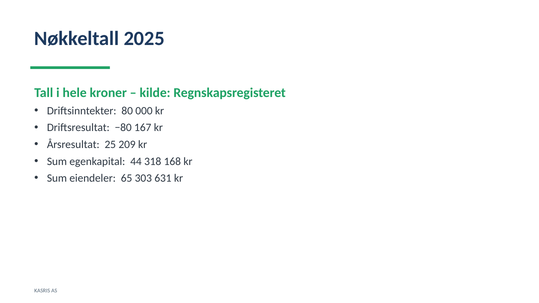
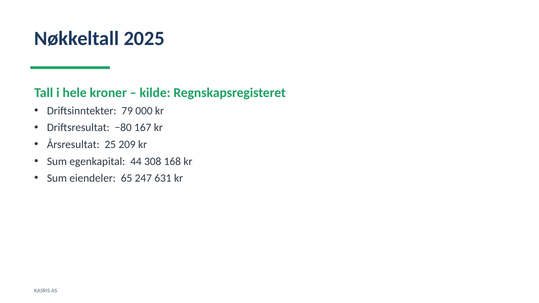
80: 80 -> 79 (127, 111)
318: 318 -> 308 (153, 161)
303: 303 -> 247 (143, 178)
